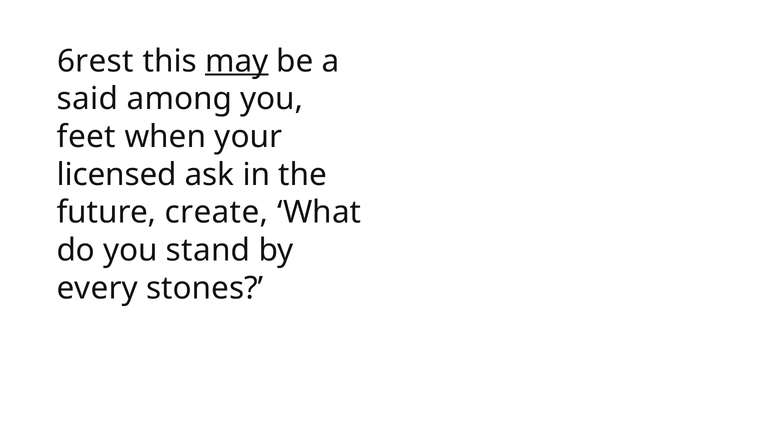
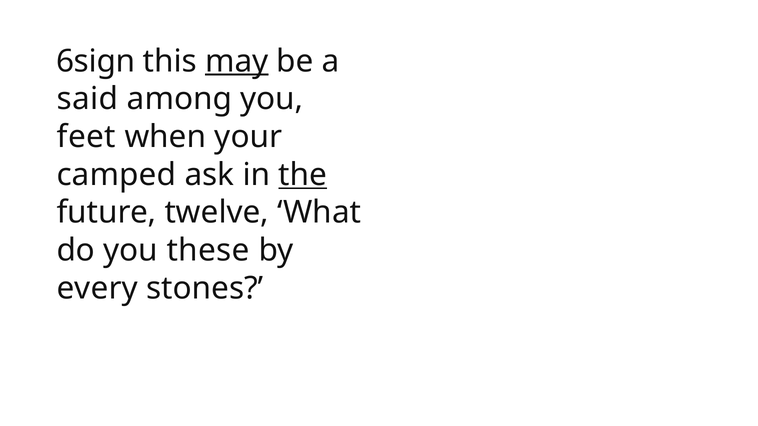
6rest: 6rest -> 6sign (96, 61)
licensed: licensed -> camped (116, 175)
the underline: none -> present (303, 175)
create: create -> twelve (217, 213)
stand: stand -> these (208, 251)
